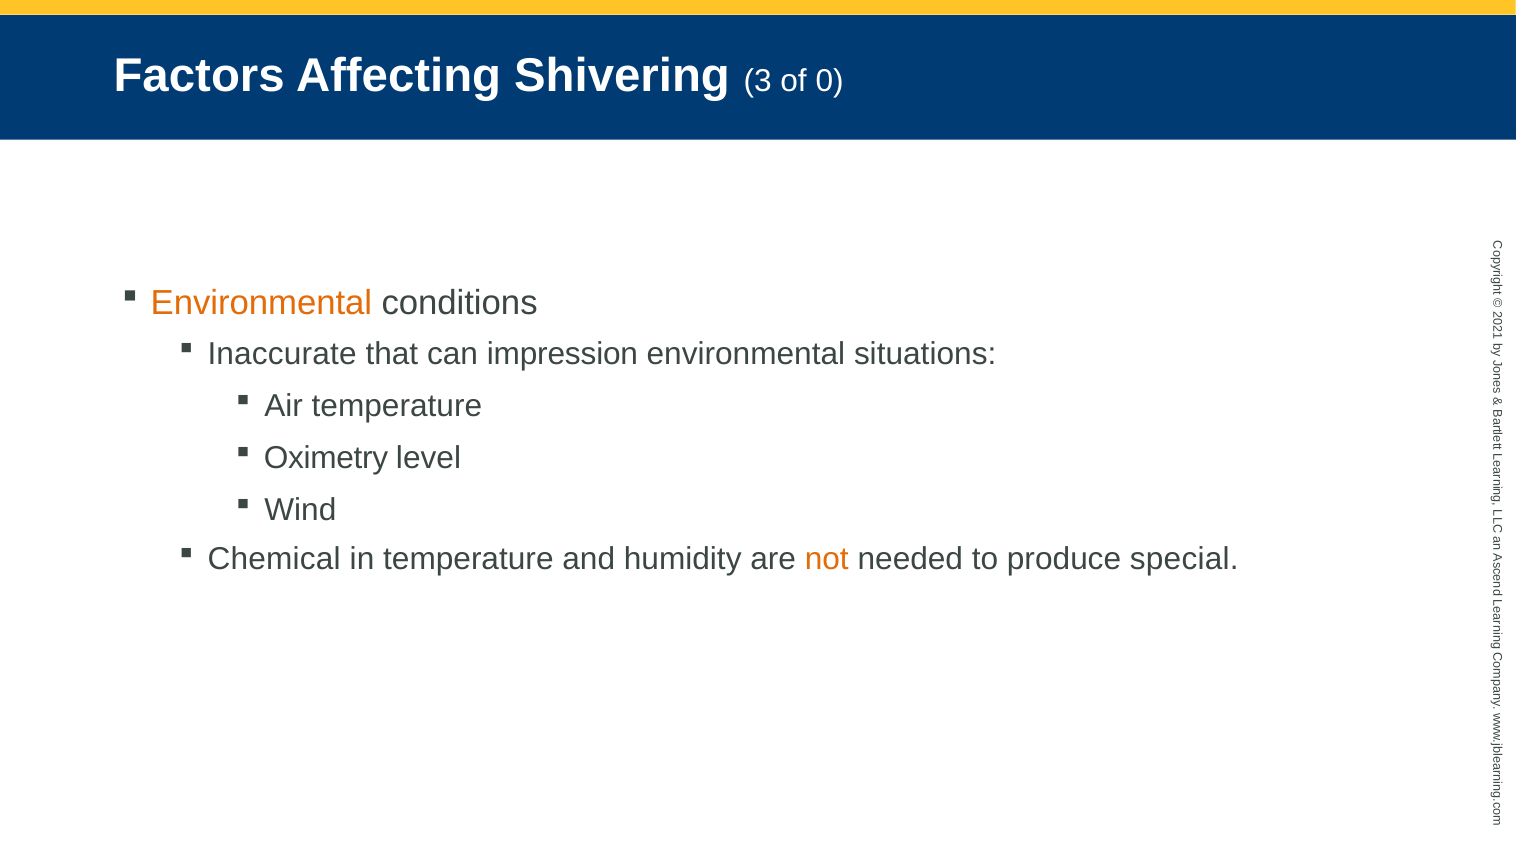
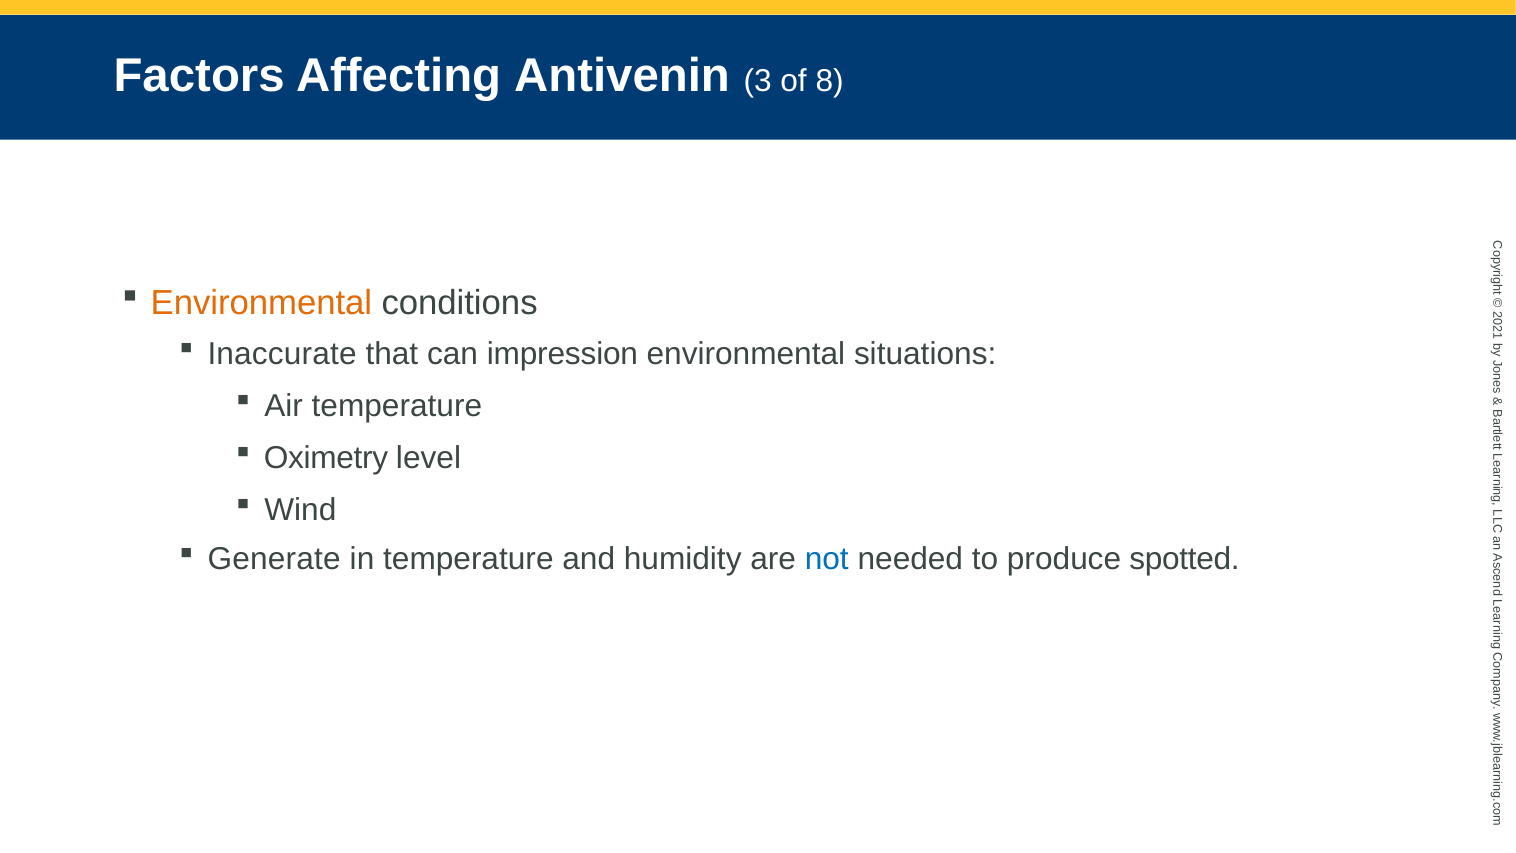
Shivering: Shivering -> Antivenin (622, 76)
of 0: 0 -> 8 (830, 81)
Chemical: Chemical -> Generate (274, 559)
not colour: orange -> blue (827, 559)
special: special -> spotted (1184, 559)
